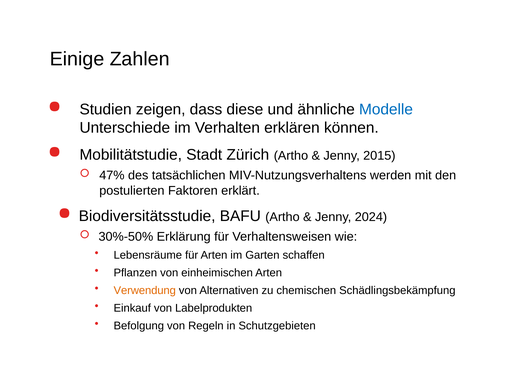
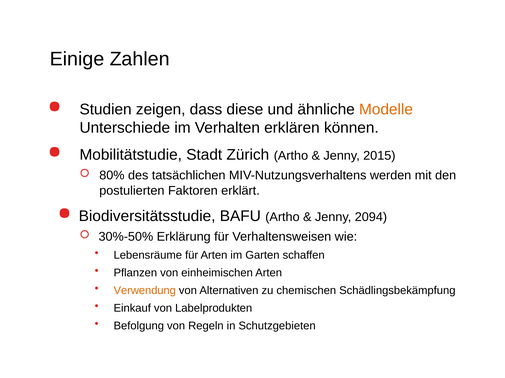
Modelle colour: blue -> orange (386, 109)
47%: 47% -> 80% (112, 176)
2024: 2024 -> 2094 (371, 217)
